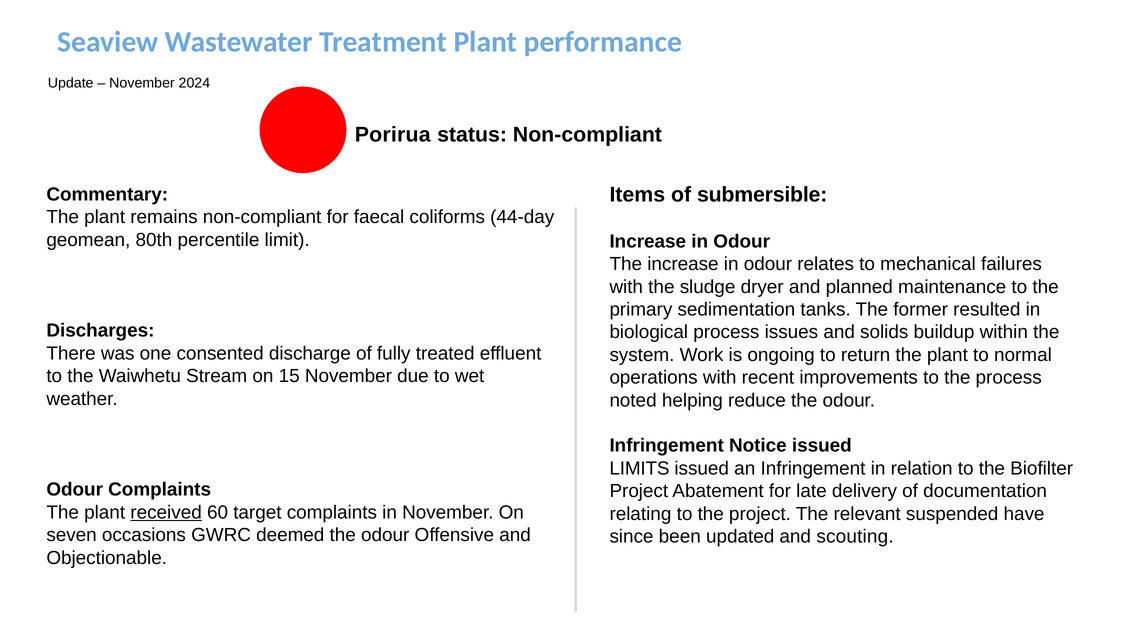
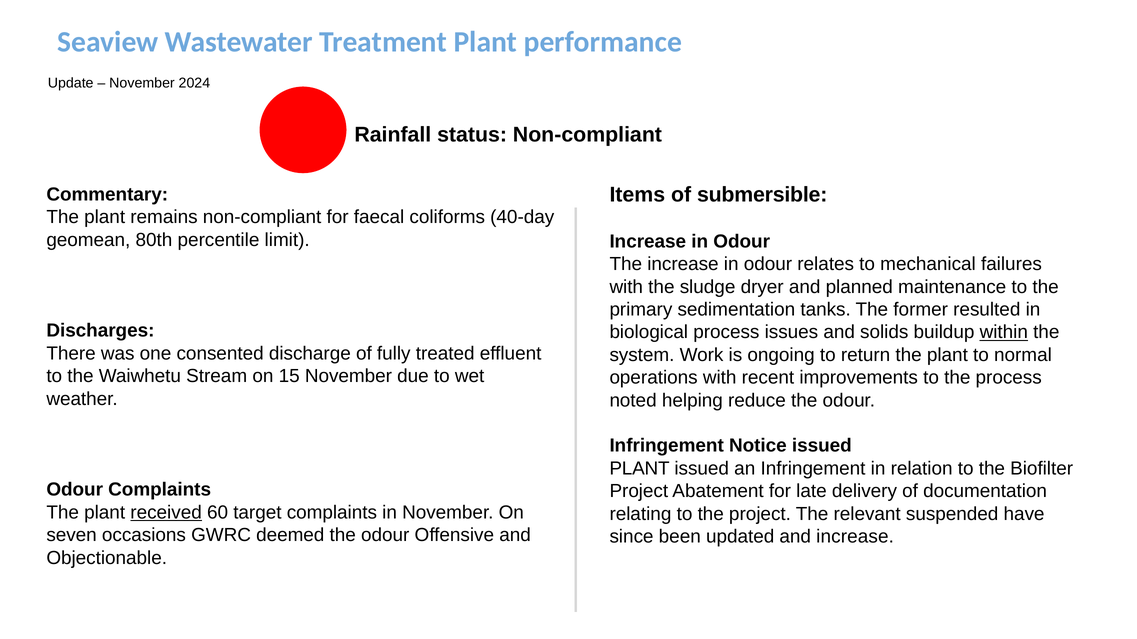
Porirua: Porirua -> Rainfall (393, 135)
44-day: 44-day -> 40-day (522, 217)
within underline: none -> present (1004, 332)
LIMITS: LIMITS -> PLANT (640, 469)
and scouting: scouting -> increase (855, 537)
